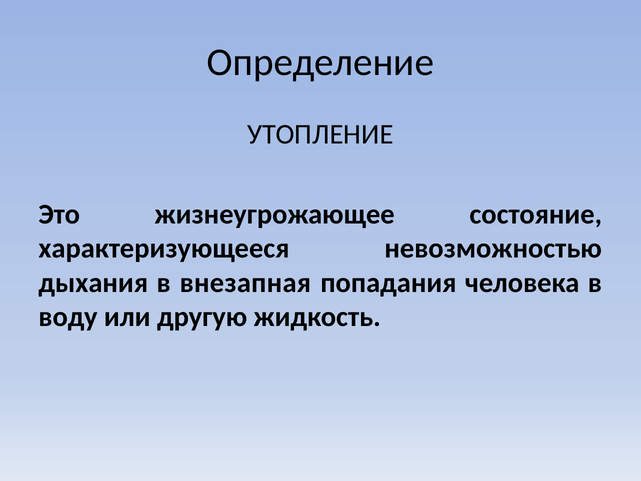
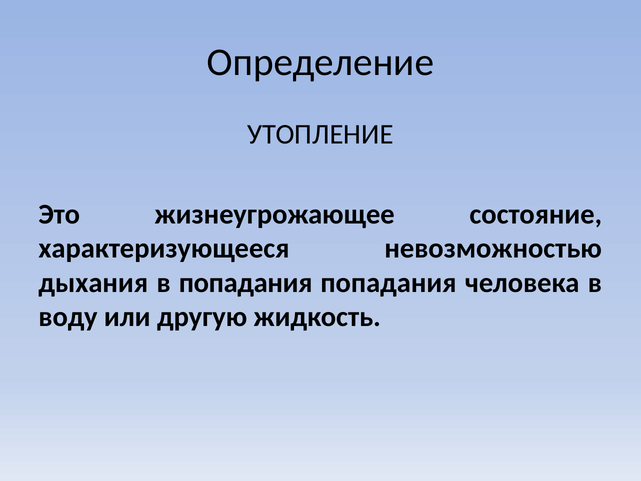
в внезапная: внезапная -> попадания (246, 283)
